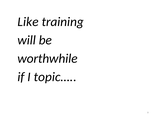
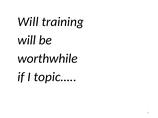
Like: Like -> Will (28, 22)
